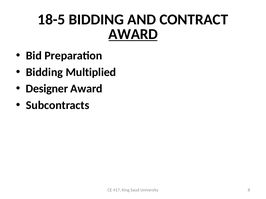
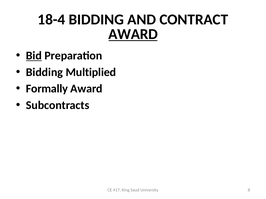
18-5: 18-5 -> 18-4 (51, 20)
Bid underline: none -> present (34, 56)
Designer: Designer -> Formally (47, 89)
